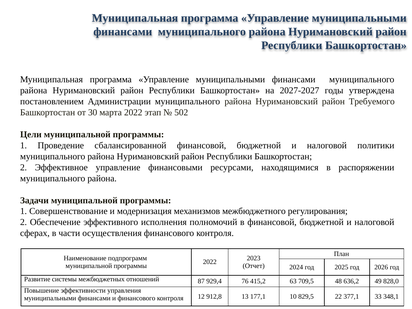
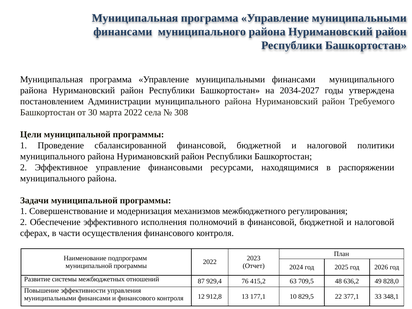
2027-2027: 2027-2027 -> 2034-2027 (300, 91)
этап: этап -> села (153, 112)
502: 502 -> 308 (181, 112)
